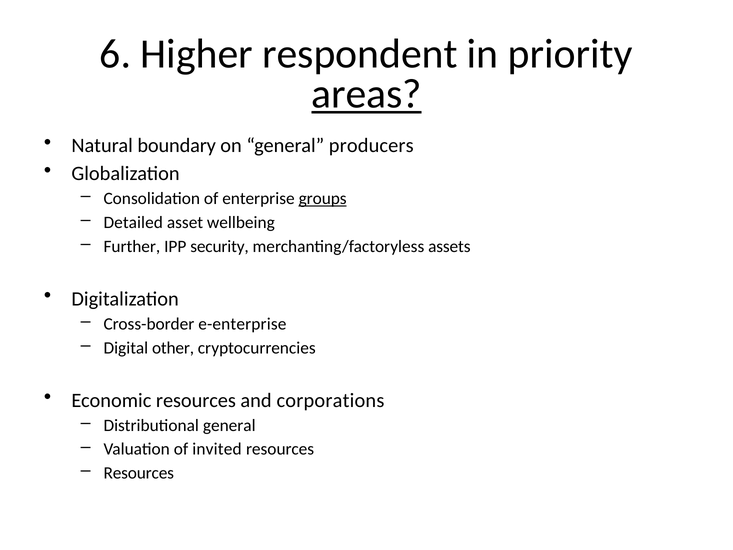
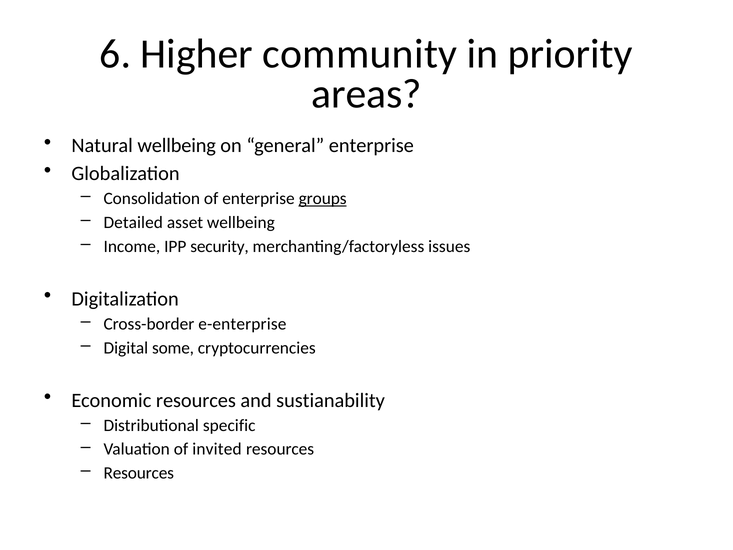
respondent: respondent -> community (360, 54)
areas underline: present -> none (366, 94)
Natural boundary: boundary -> wellbeing (177, 146)
general producers: producers -> enterprise (371, 146)
Further: Further -> Income (132, 246)
assets: assets -> issues (449, 246)
other: other -> some (173, 348)
corporations: corporations -> sustianability (331, 400)
Distributional general: general -> specific (229, 425)
